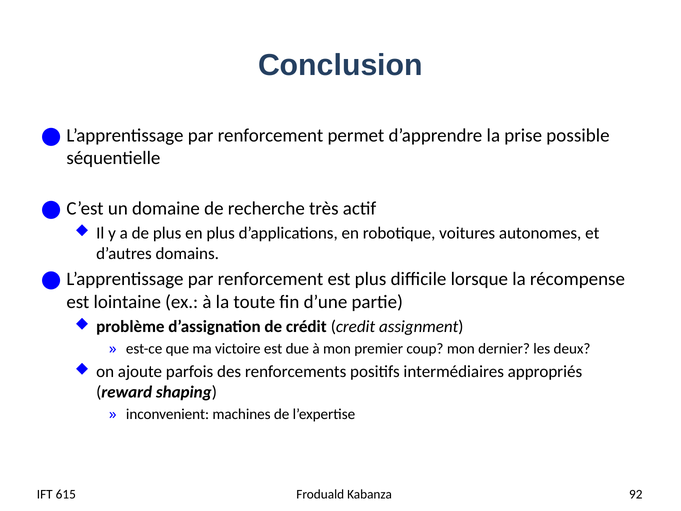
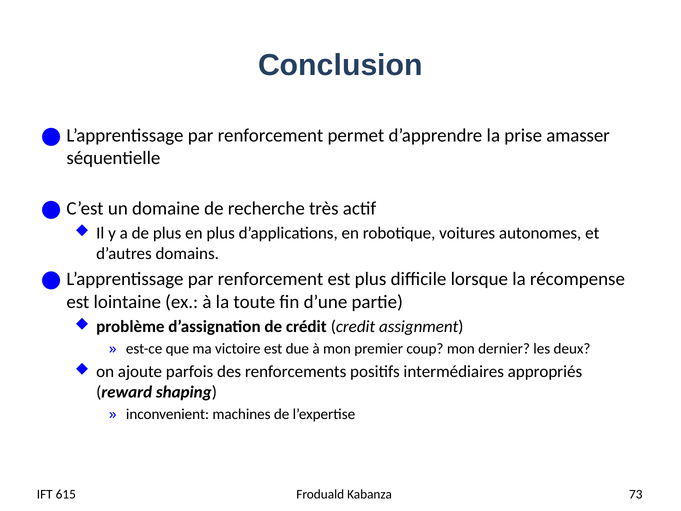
possible: possible -> amasser (578, 135)
92: 92 -> 73 (636, 494)
